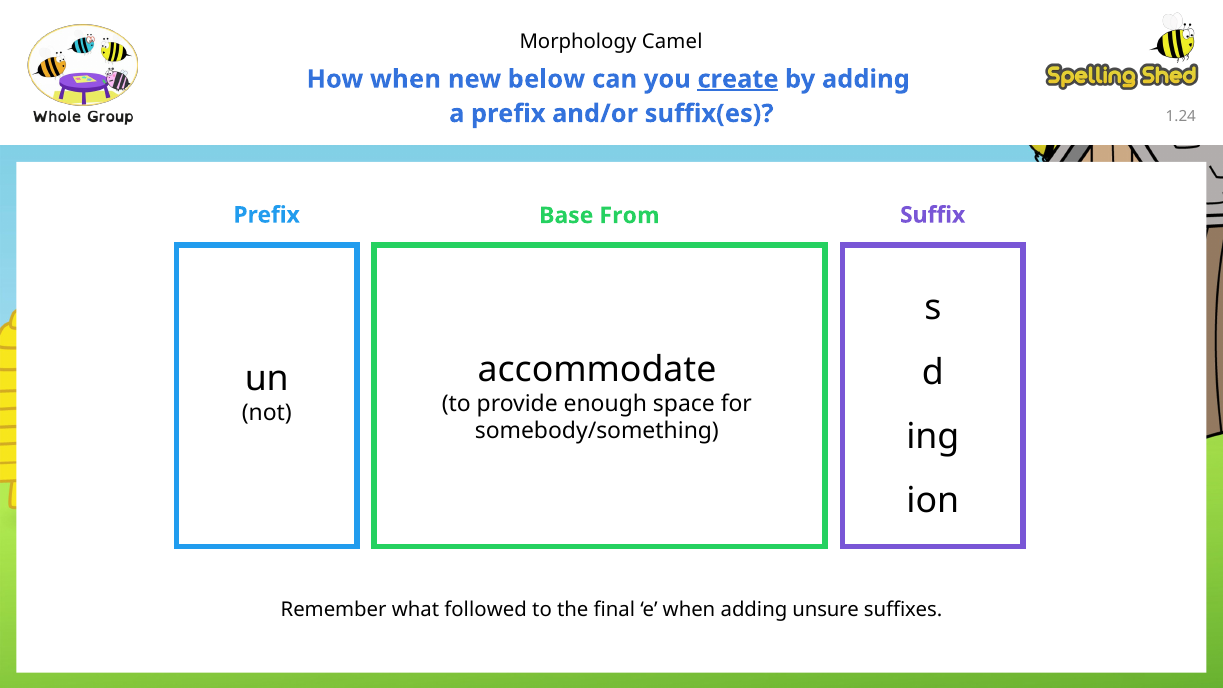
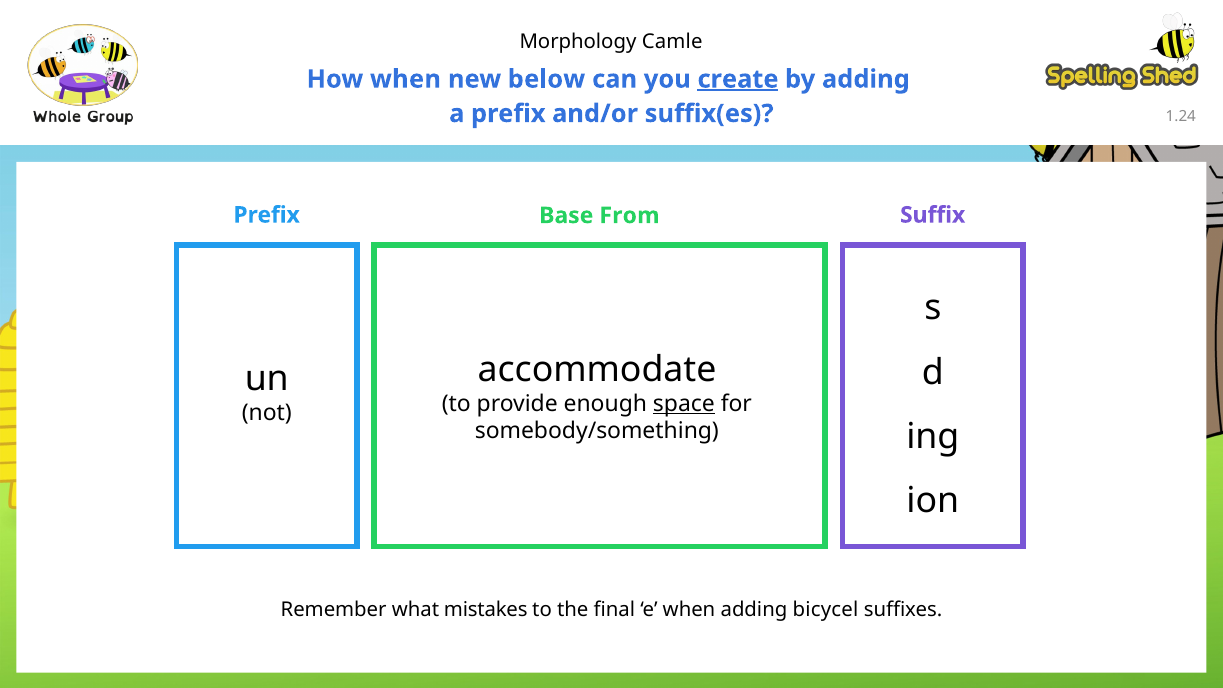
Camel: Camel -> Camle (672, 42)
space underline: none -> present (684, 404)
followed: followed -> mistakes (486, 610)
unsure: unsure -> bicycel (825, 610)
